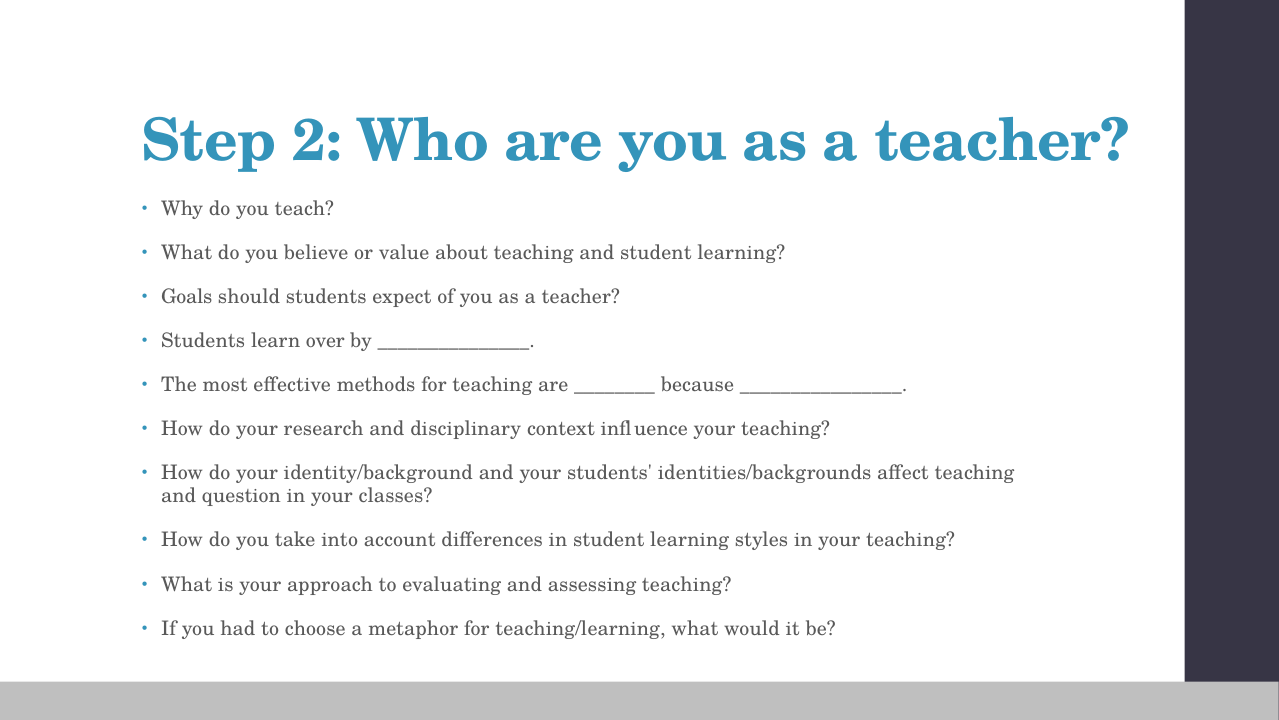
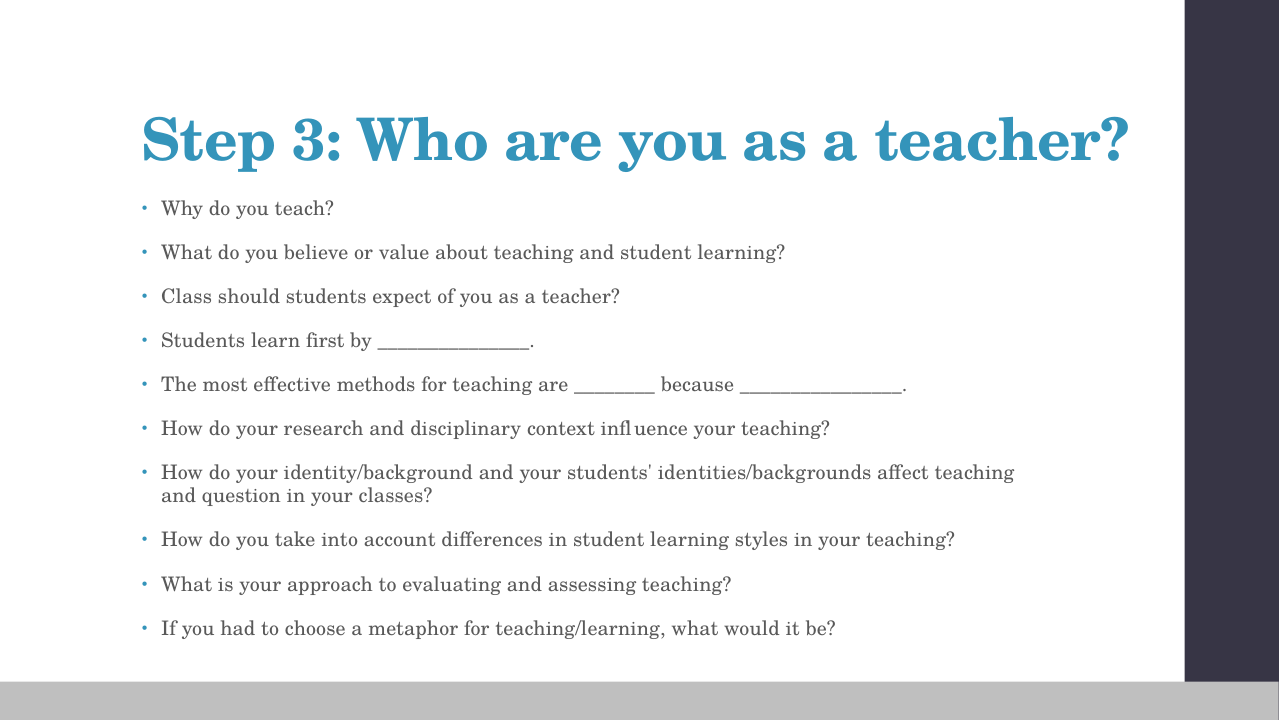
2: 2 -> 3 (317, 141)
Goals: Goals -> Class (187, 297)
over: over -> first (325, 341)
